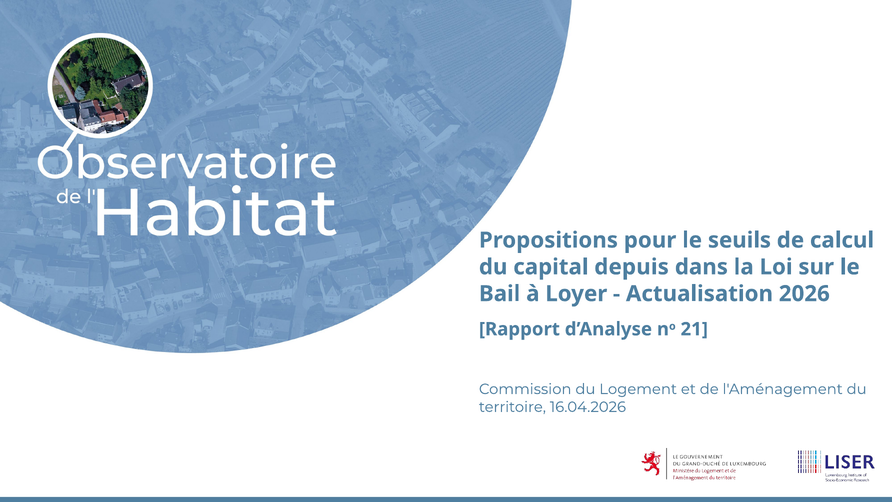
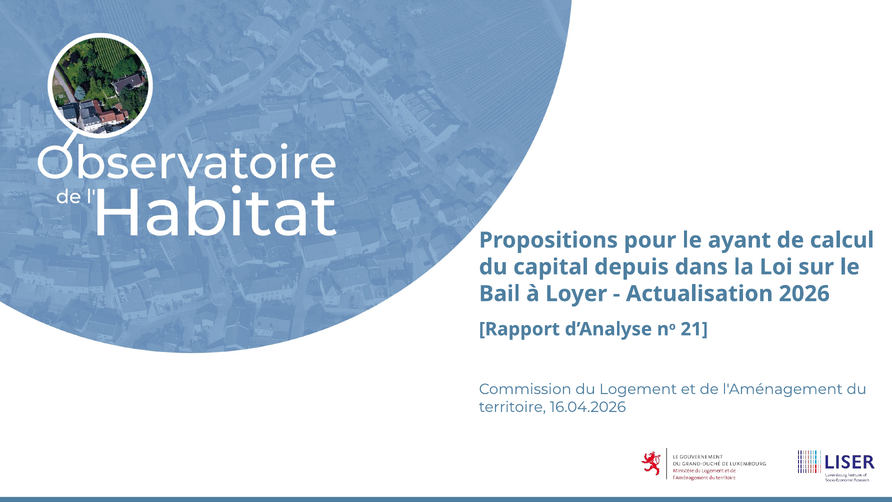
seuils: seuils -> ayant (739, 240)
